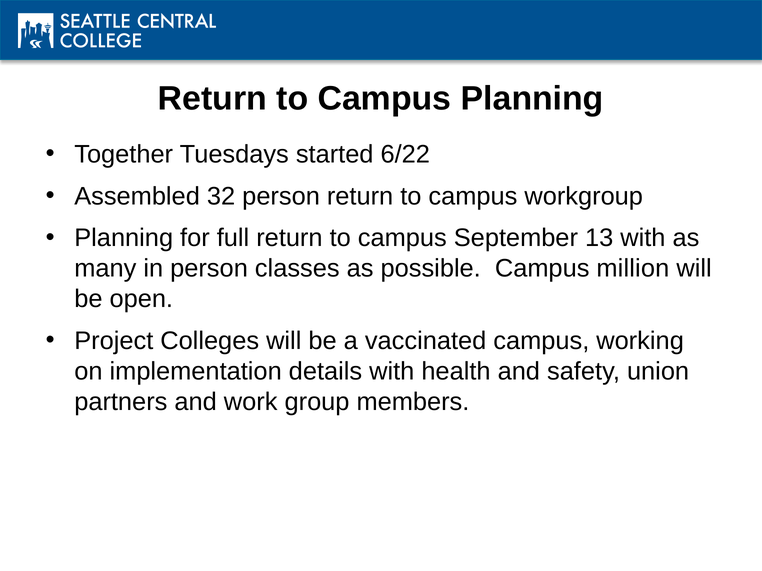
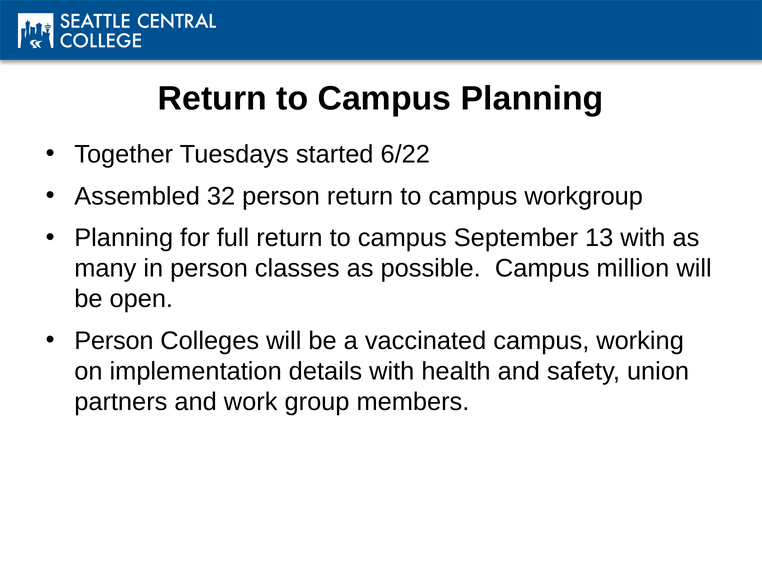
Project: Project -> Person (114, 341)
